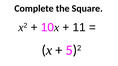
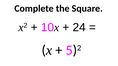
11: 11 -> 24 (79, 28)
